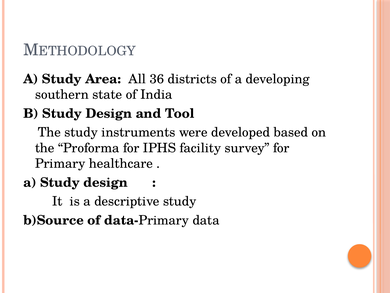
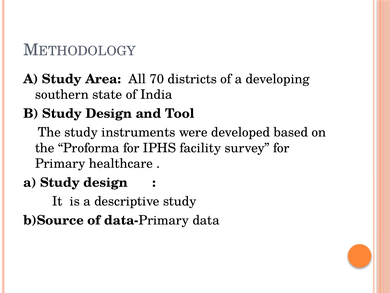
36: 36 -> 70 (157, 79)
